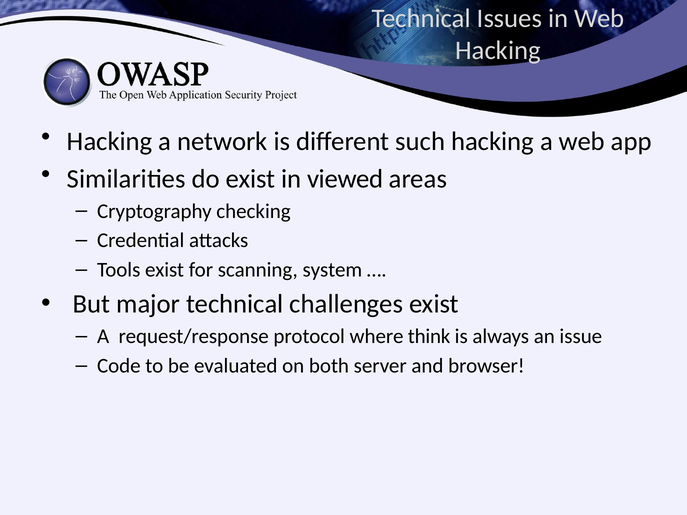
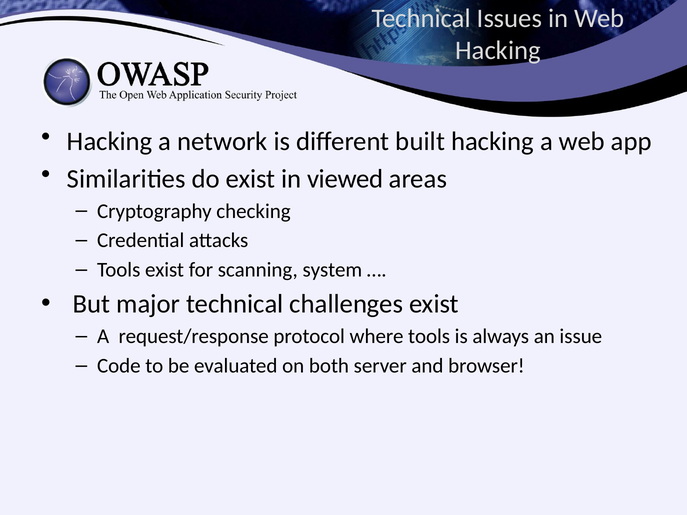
such: such -> built (420, 142)
where think: think -> tools (429, 337)
